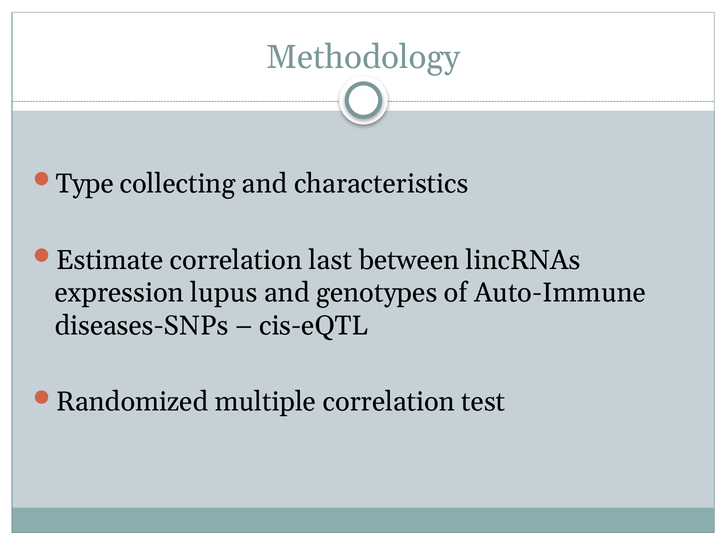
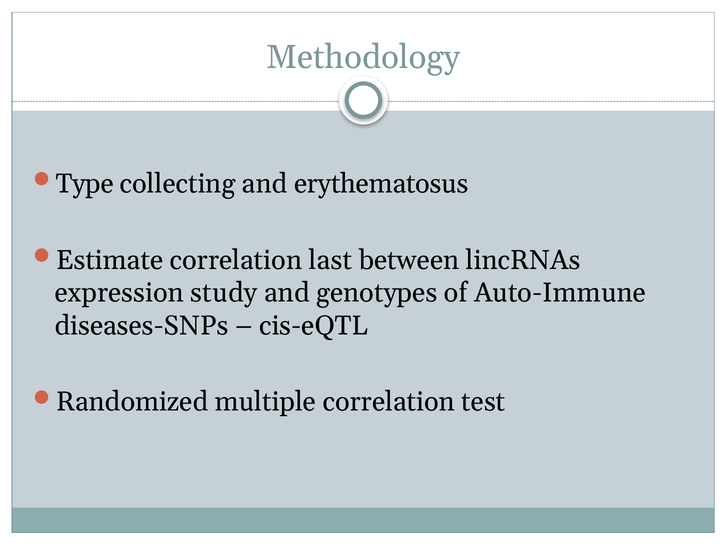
characteristics: characteristics -> erythematosus (381, 184)
lupus: lupus -> study (224, 293)
